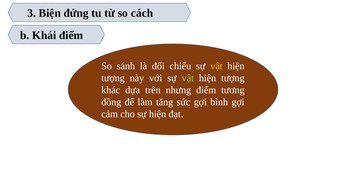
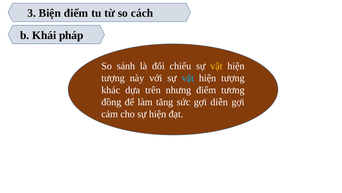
Biện đứng: đứng -> điểm (76, 13)
Khái điểm: điểm -> pháp (71, 35)
vật colour: light green -> light blue (188, 78)
bình: bình -> diễn (219, 102)
